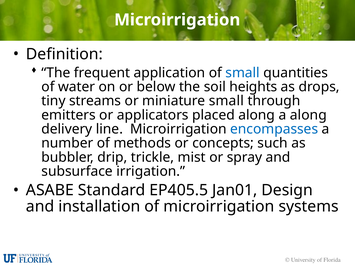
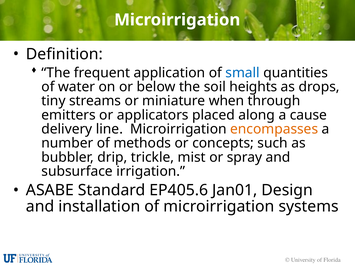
miniature small: small -> when (226, 101)
a along: along -> cause (308, 115)
encompasses colour: blue -> orange (274, 129)
EP405.5: EP405.5 -> EP405.6 (179, 190)
